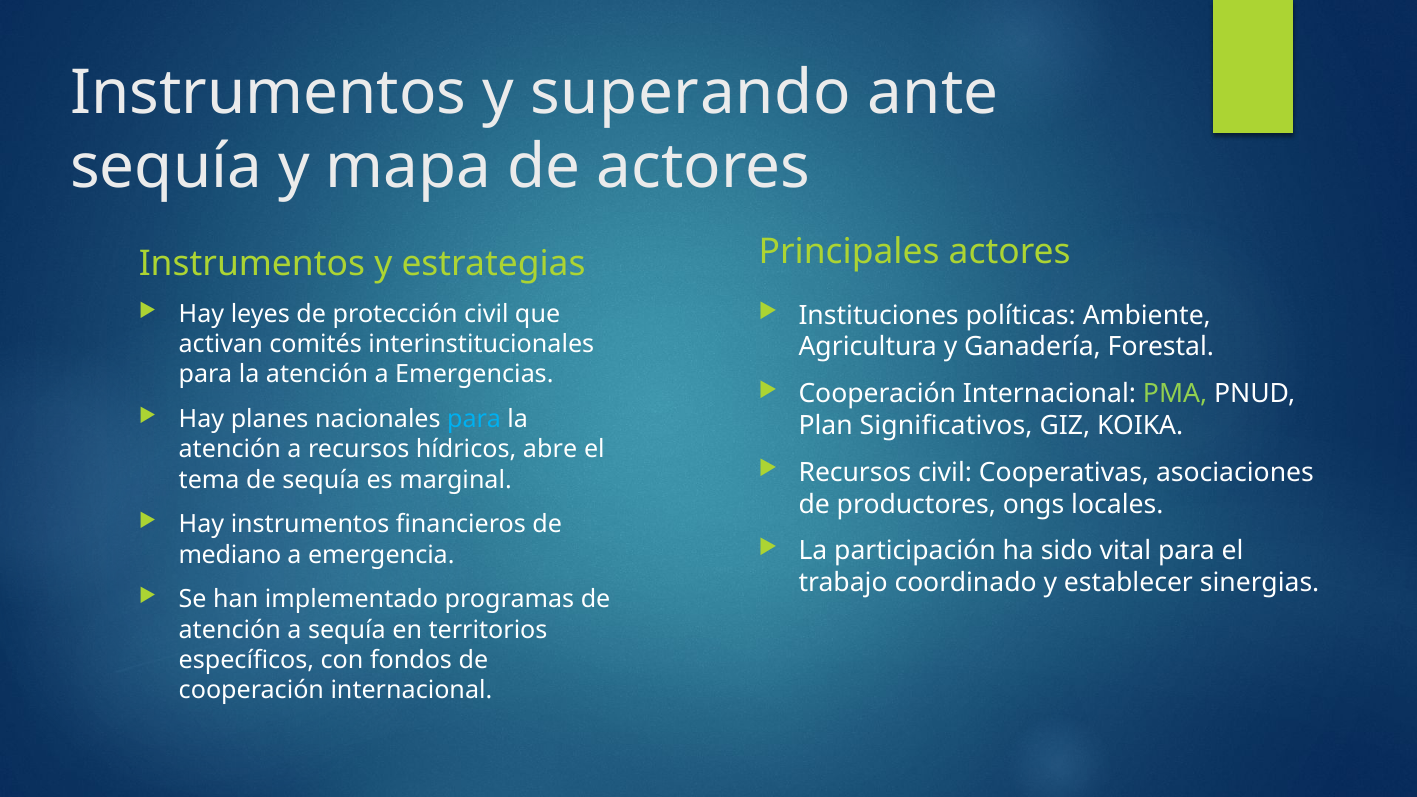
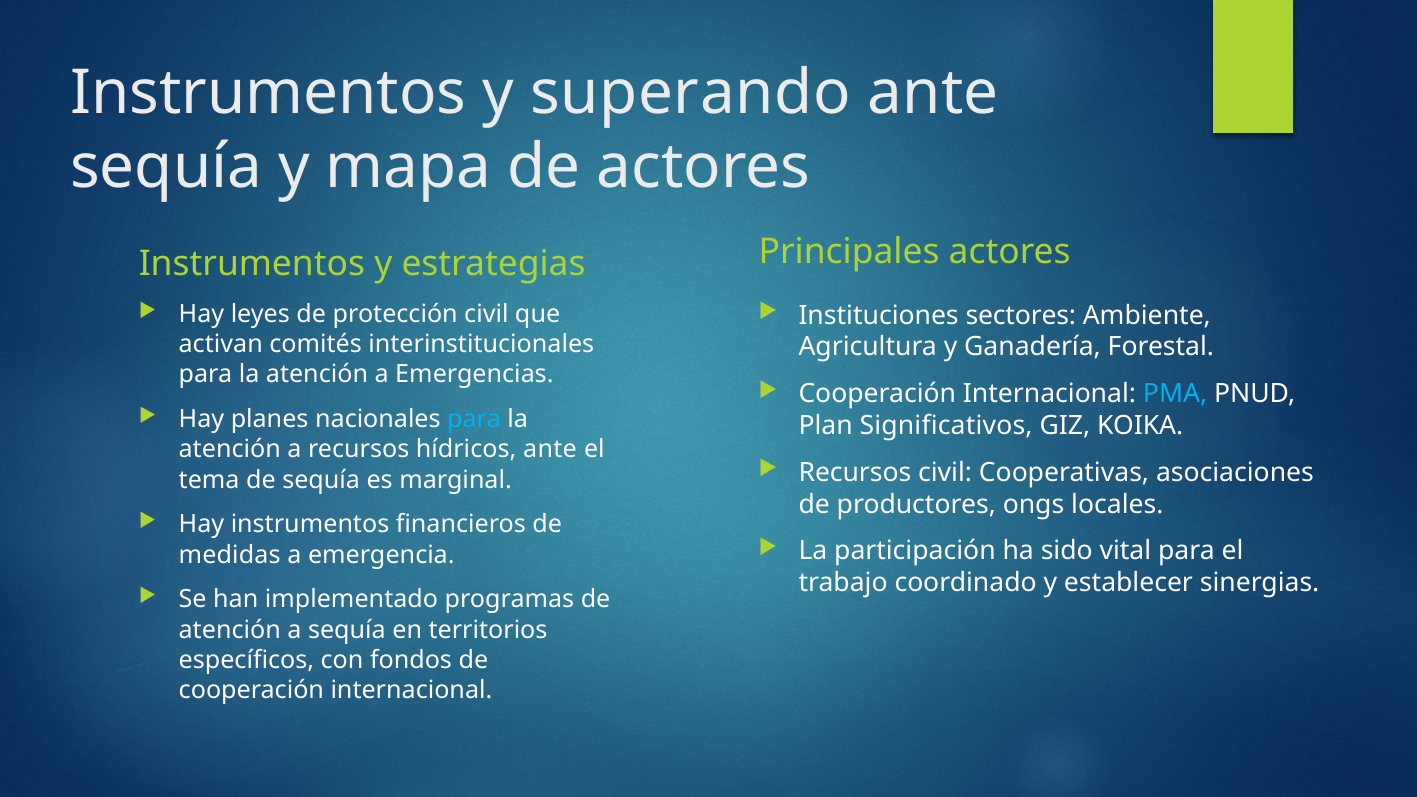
políticas: políticas -> sectores (1021, 315)
PMA colour: light green -> light blue (1175, 394)
hídricos abre: abre -> ante (550, 450)
mediano: mediano -> medidas (230, 555)
